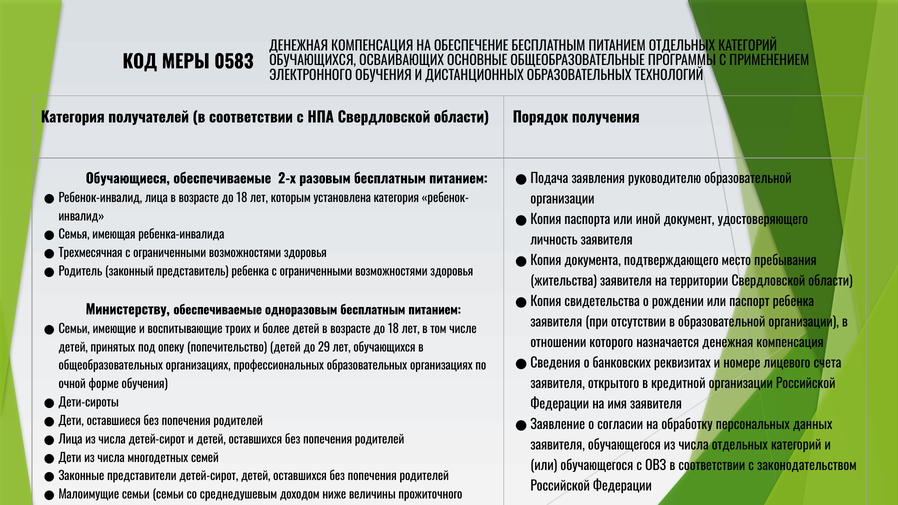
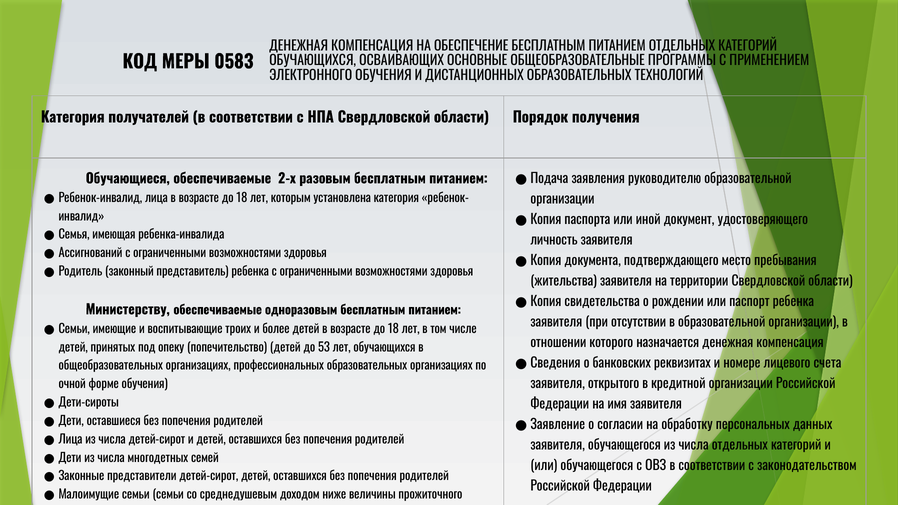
Трехмесячная: Трехмесячная -> Ассигнований (90, 253)
29: 29 -> 53 (324, 348)
